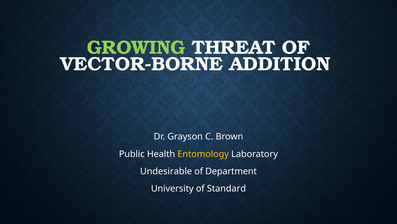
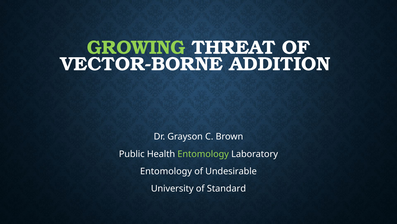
Entomology colour: yellow -> light green (203, 154)
Undesirable: Undesirable -> Entomology (166, 171)
Department: Department -> Undesirable (231, 171)
